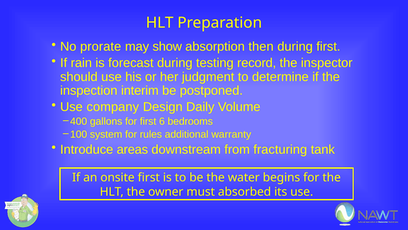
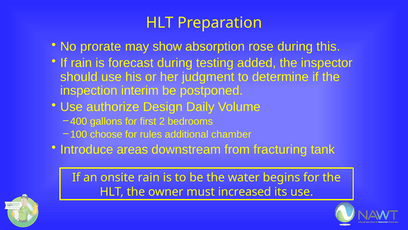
then: then -> rose (261, 47)
during first: first -> this (328, 47)
record: record -> added (257, 63)
company: company -> authorize (113, 107)
6: 6 -> 2 (162, 121)
system: system -> choose (106, 134)
warranty: warranty -> chamber (231, 134)
onsite first: first -> rain (149, 177)
absorbed: absorbed -> increased (245, 191)
